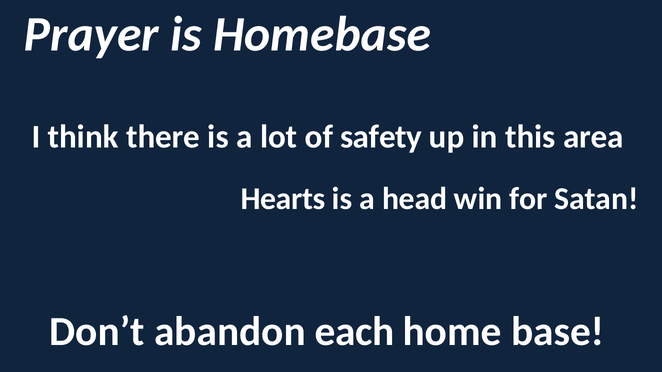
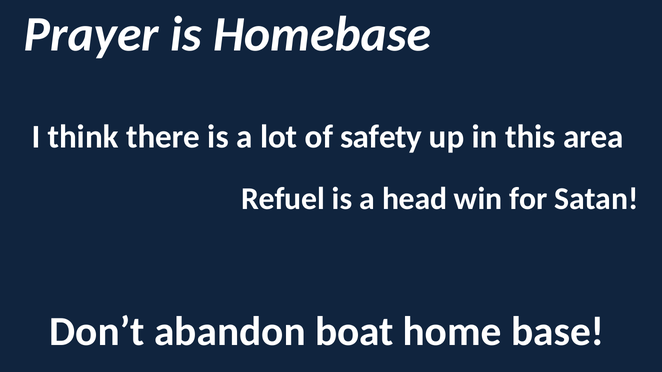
Hearts: Hearts -> Refuel (283, 199)
each: each -> boat (354, 332)
